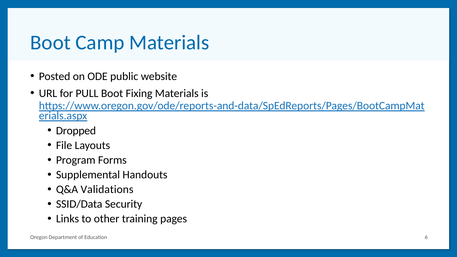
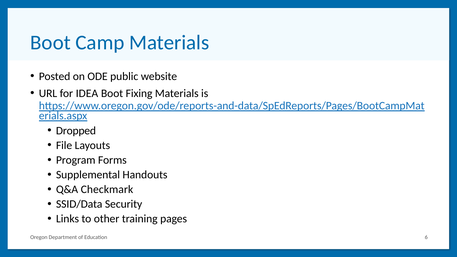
PULL: PULL -> IDEA (87, 93)
Validations: Validations -> Checkmark (107, 189)
